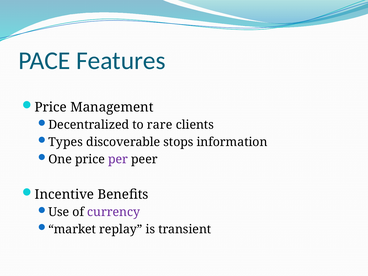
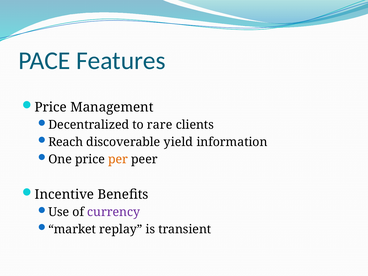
Types: Types -> Reach (66, 142)
stops: stops -> yield (178, 142)
per colour: purple -> orange (118, 159)
